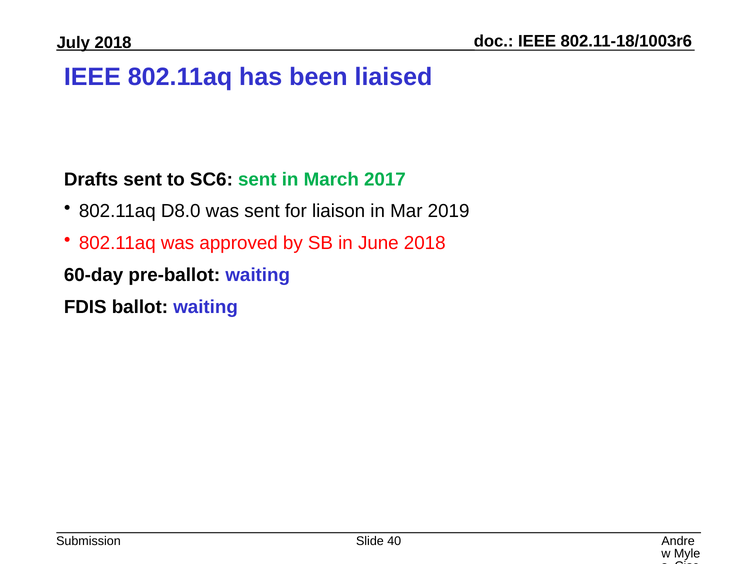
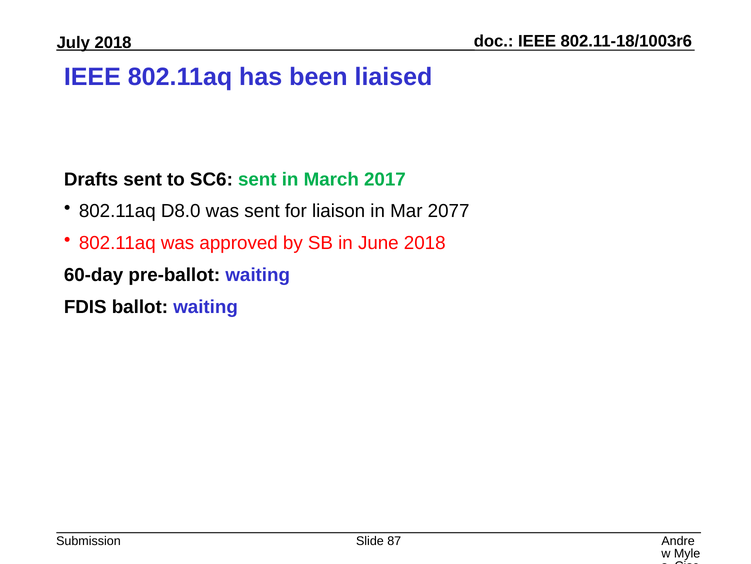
2019: 2019 -> 2077 (449, 211)
40: 40 -> 87 (394, 540)
